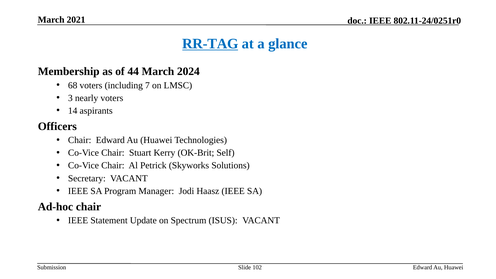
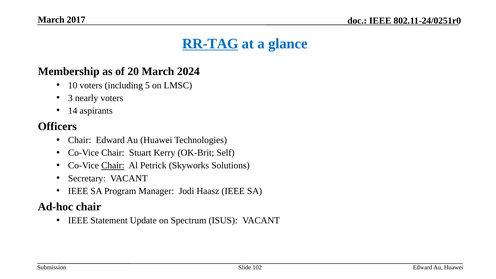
2021: 2021 -> 2017 (76, 20)
44: 44 -> 20 (133, 71)
68: 68 -> 10 (73, 85)
7: 7 -> 5 (147, 85)
Chair underline: none -> present (113, 166)
